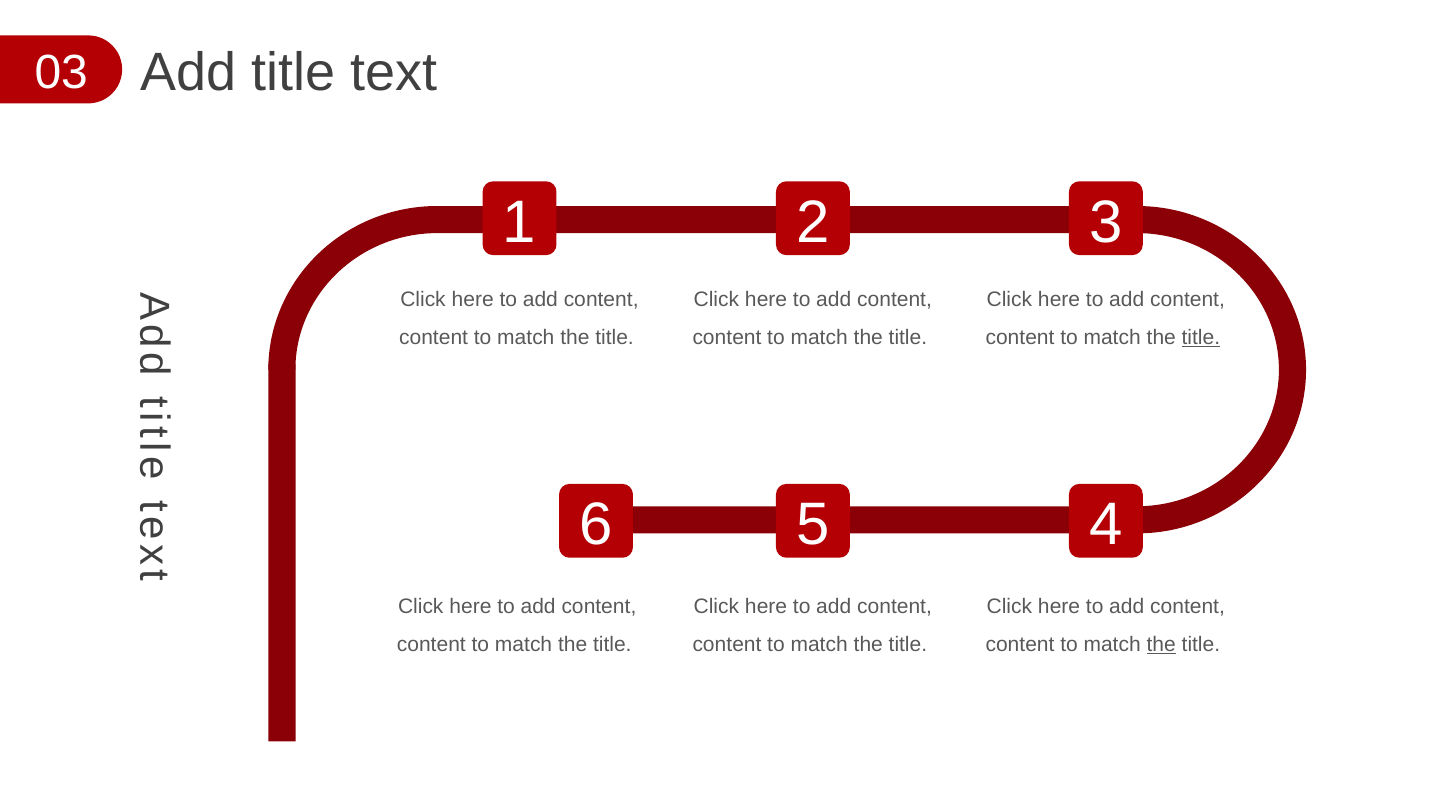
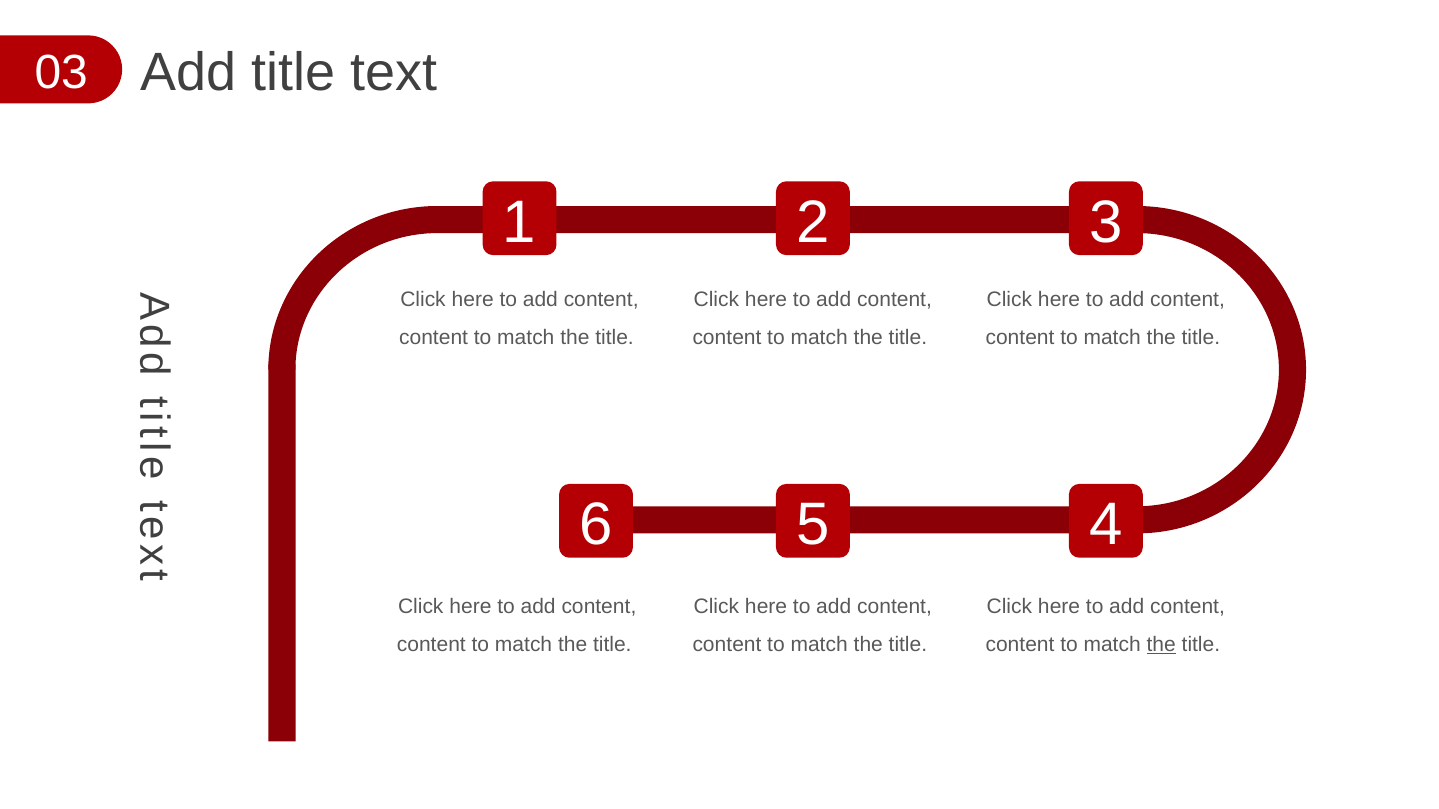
title underline: present -> none (1201, 338)
